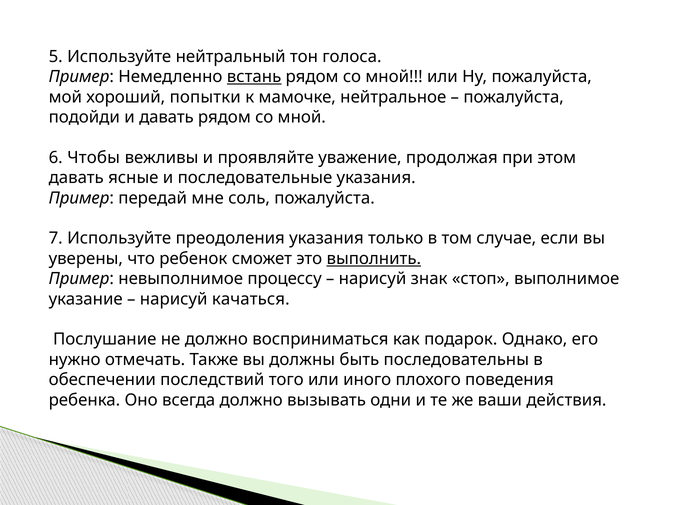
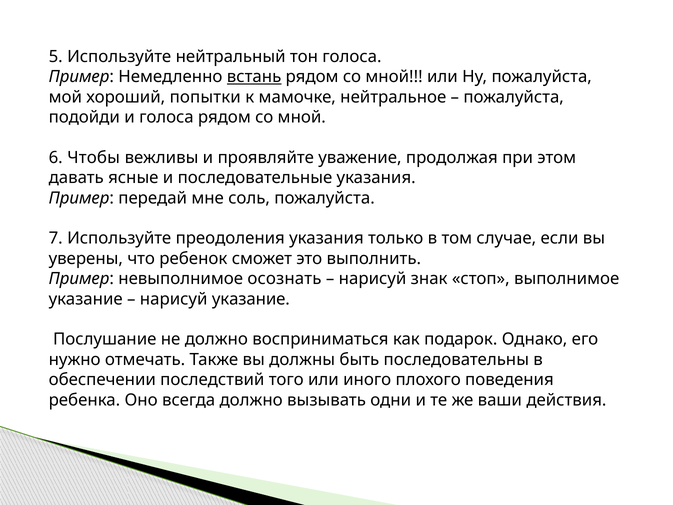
и давать: давать -> голоса (166, 117)
выполнить underline: present -> none (374, 259)
процессу: процессу -> осознать (284, 279)
нарисуй качаться: качаться -> указание (251, 299)
